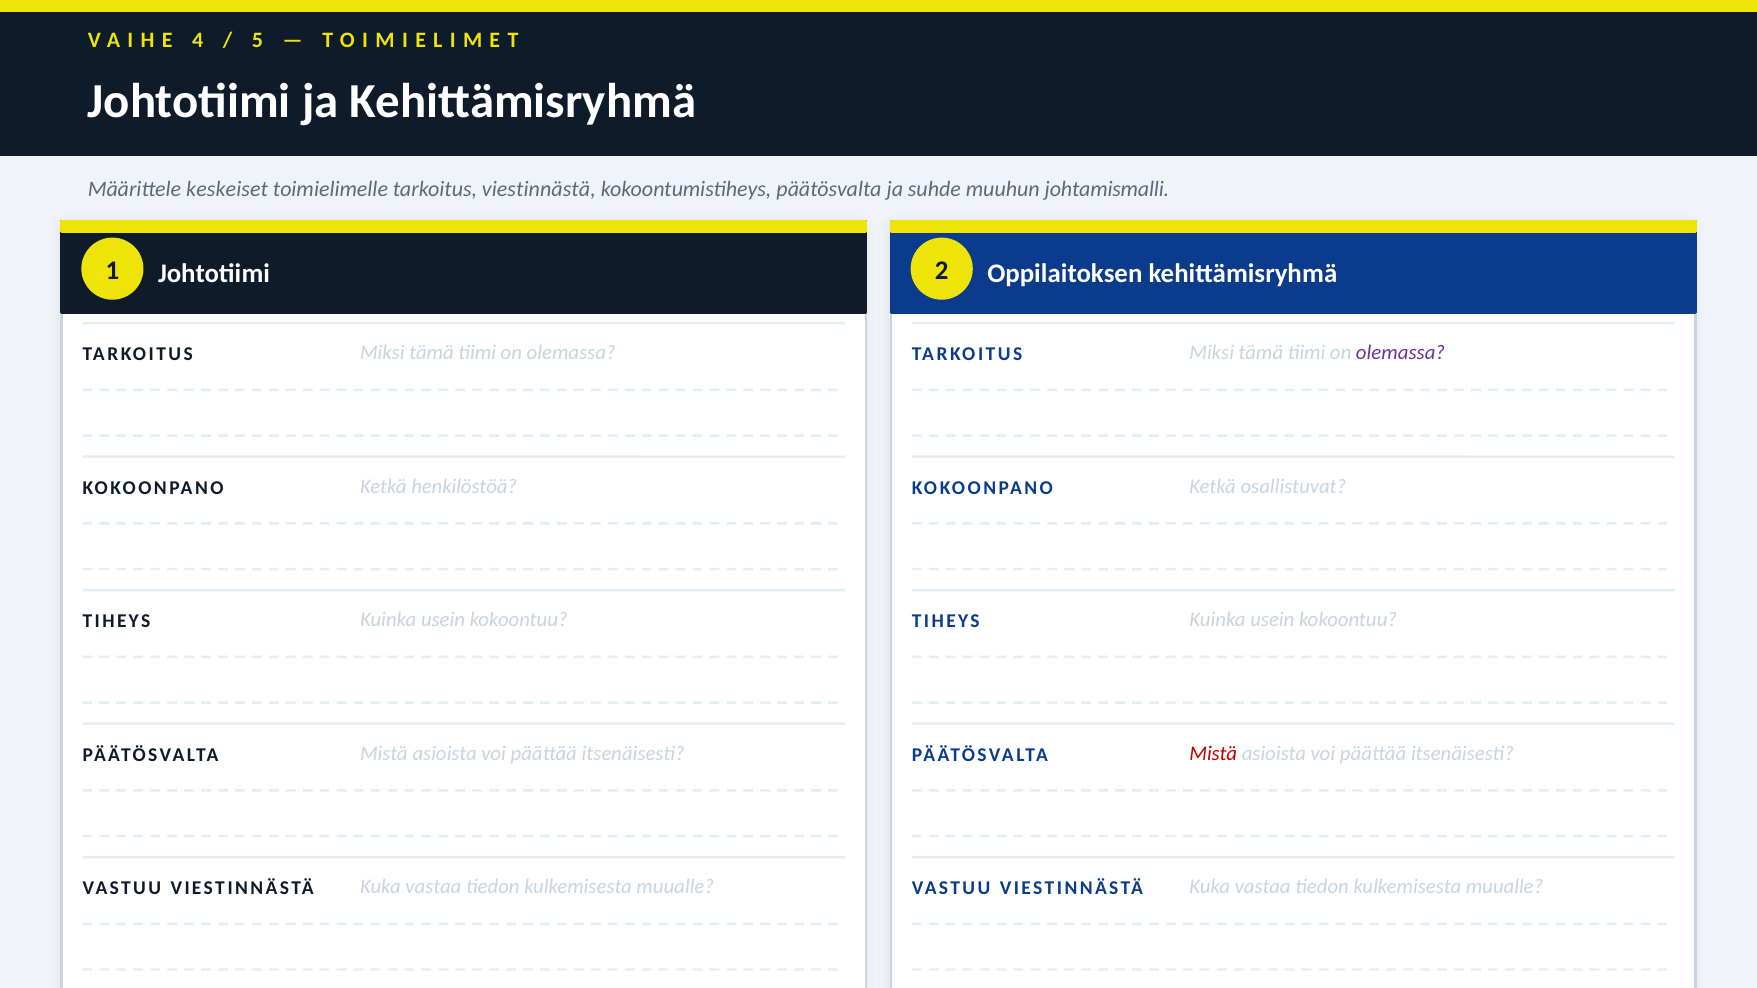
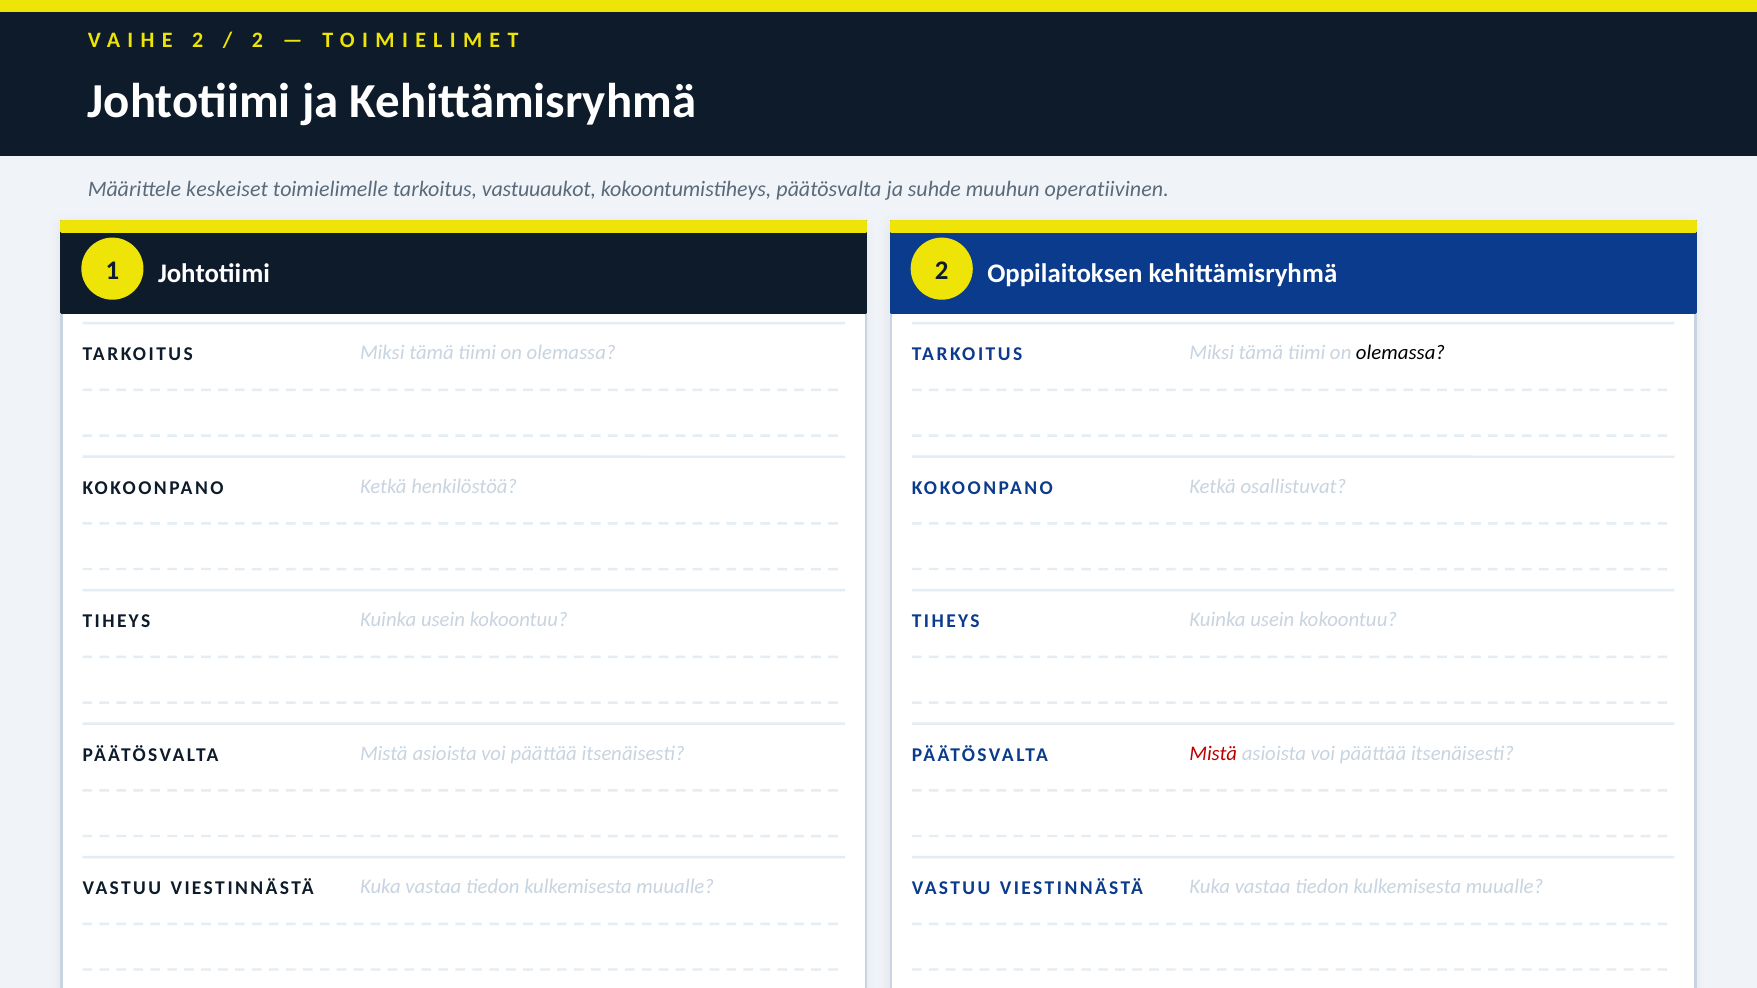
4: 4 -> 2 (198, 40)
5: 5 -> 2 (257, 40)
tarkoitus viestinnästä: viestinnästä -> vastuuaukot (539, 189)
johtamismalli: johtamismalli -> operatiivinen (1107, 189)
olemassa colour: purple -> black (1401, 353)
